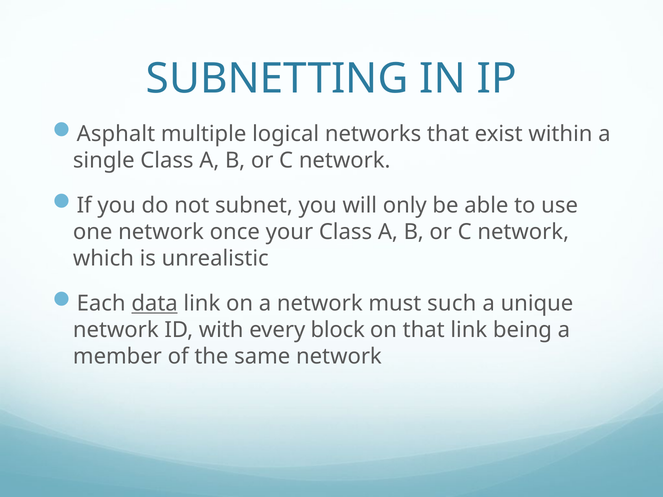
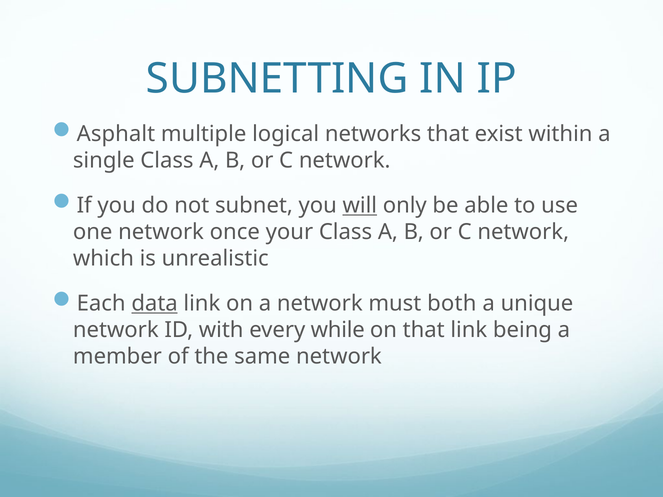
will underline: none -> present (360, 206)
such: such -> both (452, 304)
block: block -> while (338, 330)
